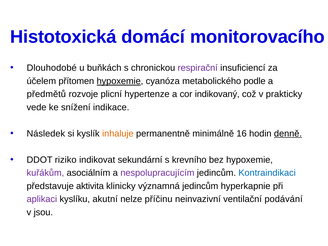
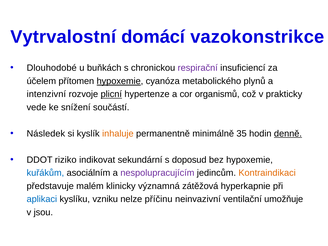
Histotoxická: Histotoxická -> Vytrvalostní (63, 37)
monitorovacího: monitorovacího -> vazokonstrikce (257, 37)
podle: podle -> plynů (255, 81)
předmětů: předmětů -> intenzivní (46, 94)
plicní underline: none -> present (111, 94)
indikovaný: indikovaný -> organismů (217, 94)
indikace: indikace -> součástí (111, 107)
16: 16 -> 35 (242, 134)
krevního: krevního -> doposud (189, 160)
kuřákům colour: purple -> blue (45, 173)
Kontraindikaci colour: blue -> orange (267, 173)
aktivita: aktivita -> malém (90, 186)
významná jedincům: jedincům -> zátěžová (200, 186)
aplikaci colour: purple -> blue (42, 199)
akutní: akutní -> vzniku (105, 199)
podávání: podávání -> umožňuje (284, 199)
